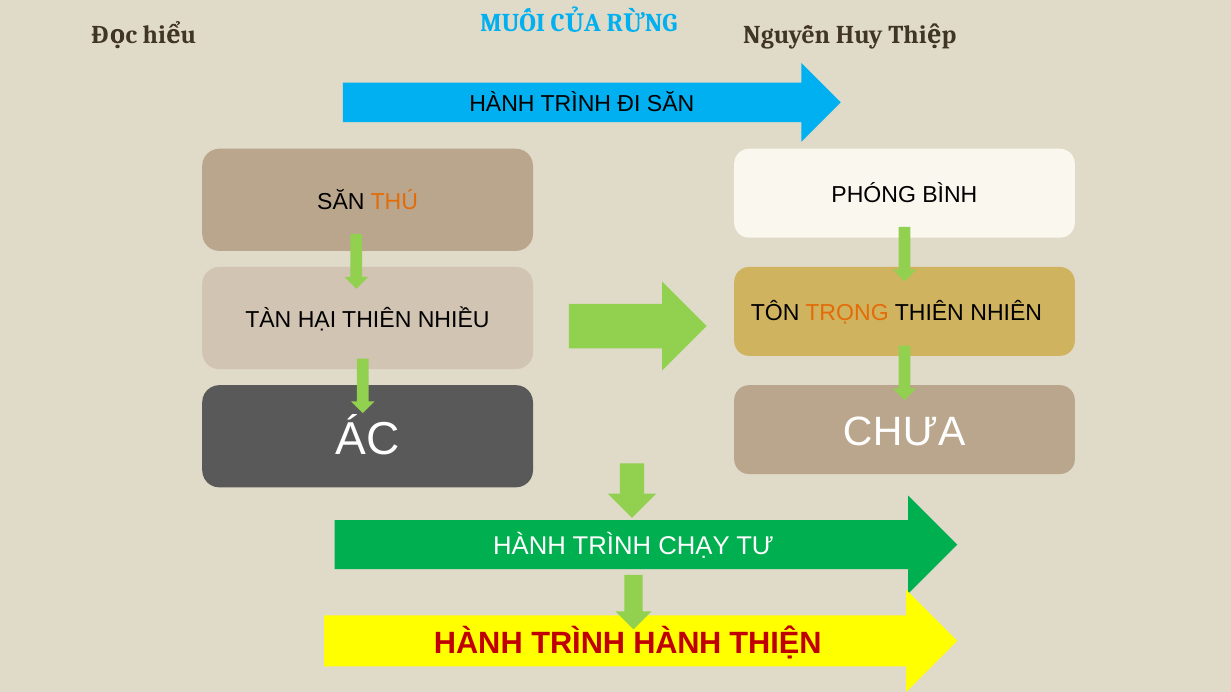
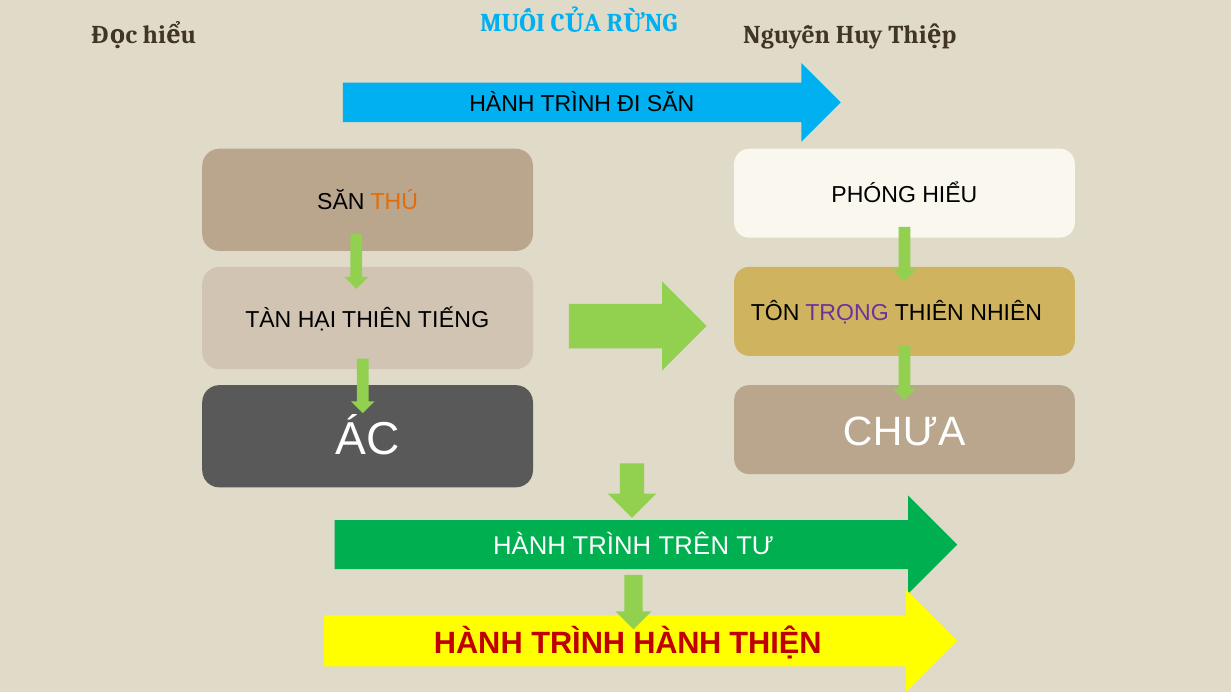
BÌNH: BÌNH -> HIỂU (950, 195)
TRỌNG colour: orange -> purple (847, 313)
NHIỀU: NHIỀU -> TIẾNG (454, 320)
CHẠY: CHẠY -> TRÊN (694, 547)
